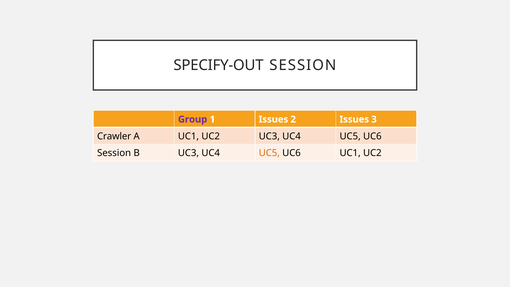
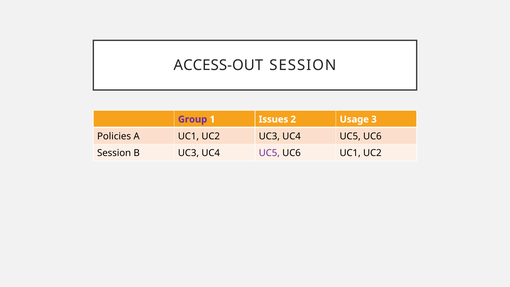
SPECIFY-OUT: SPECIFY-OUT -> ACCESS-OUT (218, 65)
2 Issues: Issues -> Usage (354, 119)
Crawler: Crawler -> Policies (114, 136)
UC5 colour: orange -> purple (269, 153)
